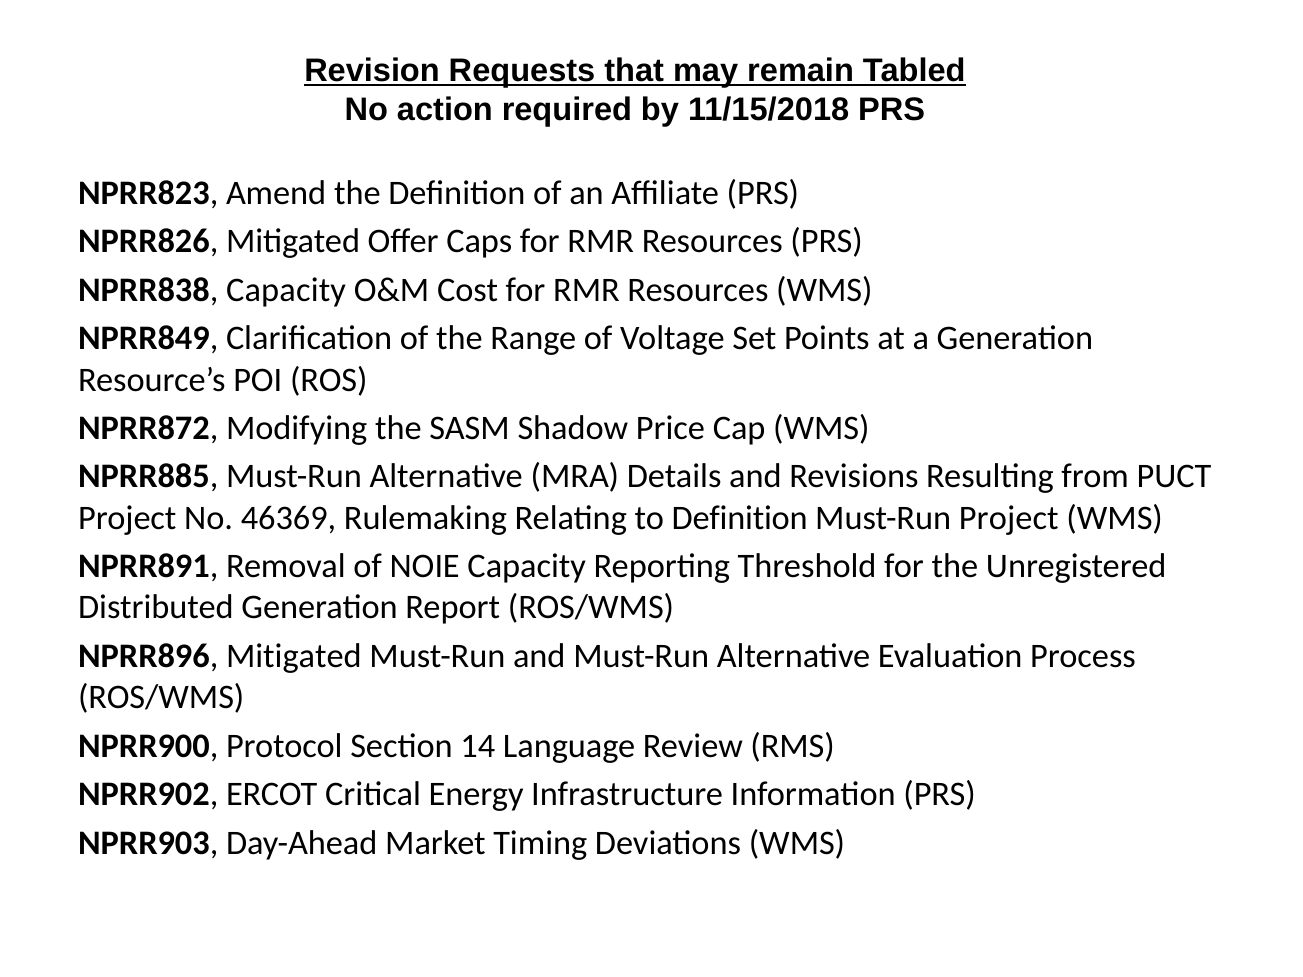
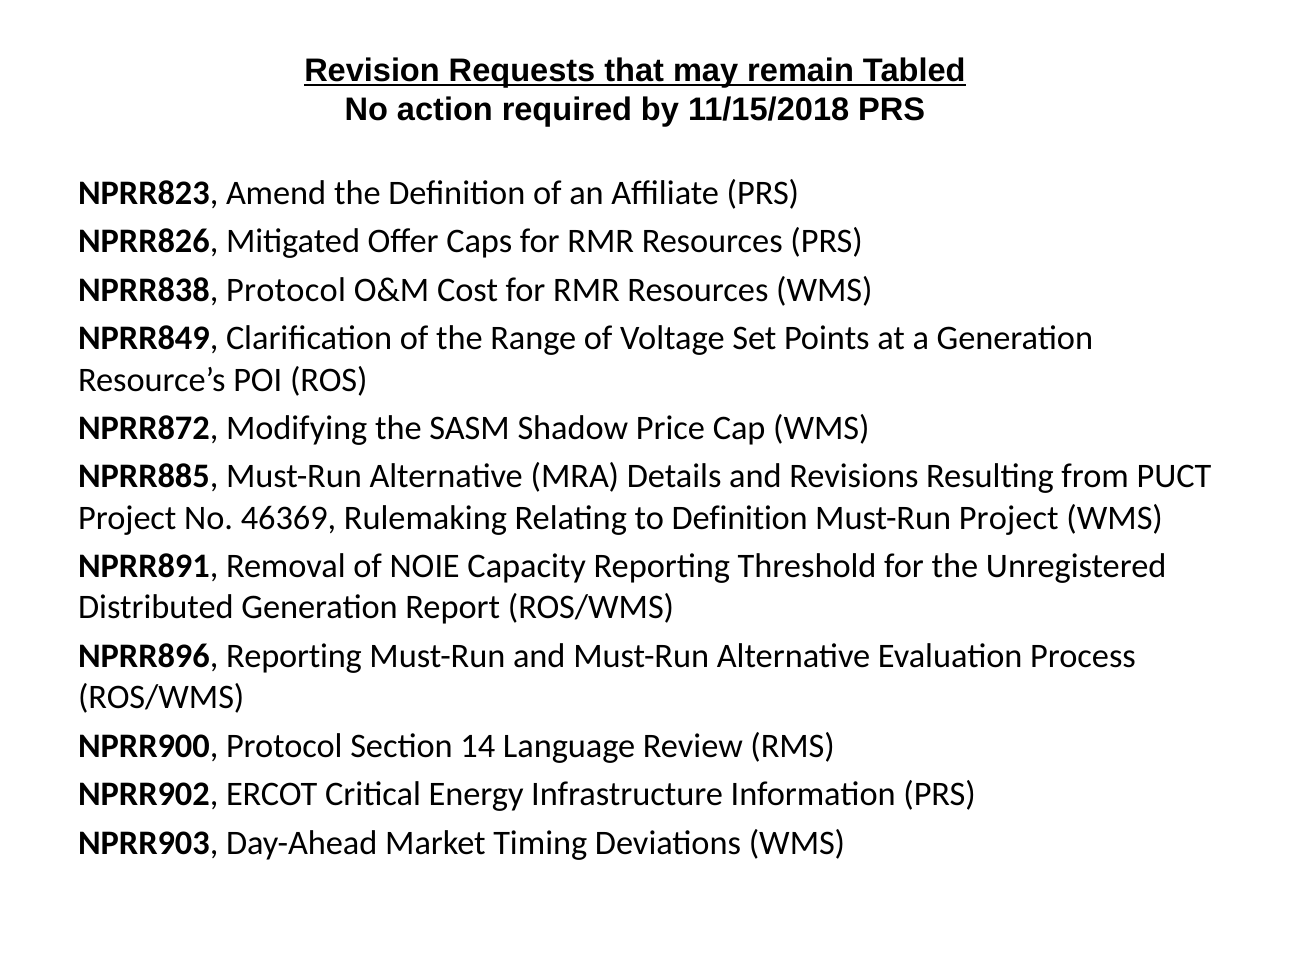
NPRR838 Capacity: Capacity -> Protocol (286, 290)
NPRR896 Mitigated: Mitigated -> Reporting (294, 656)
